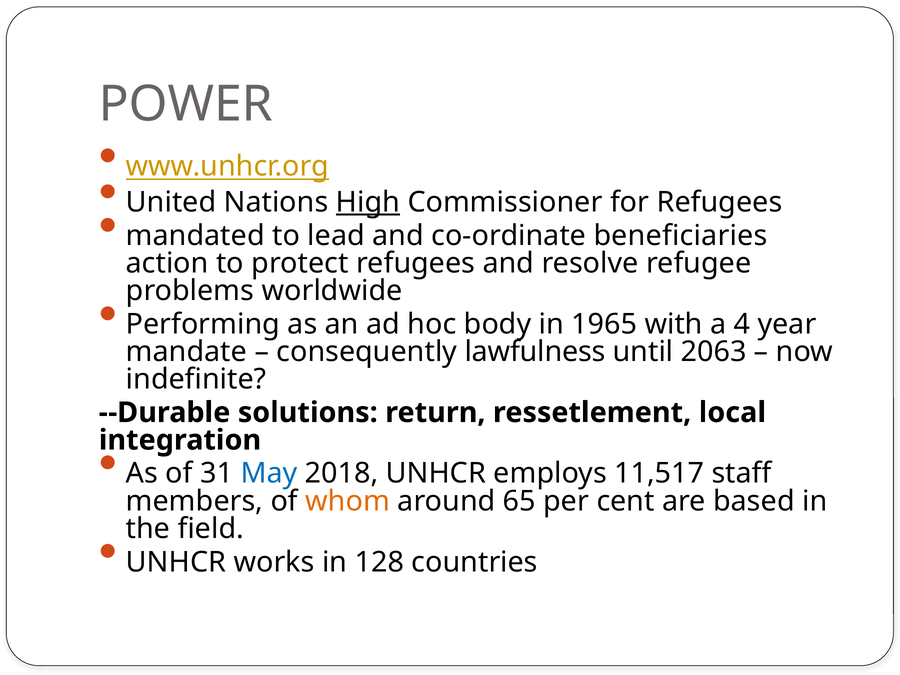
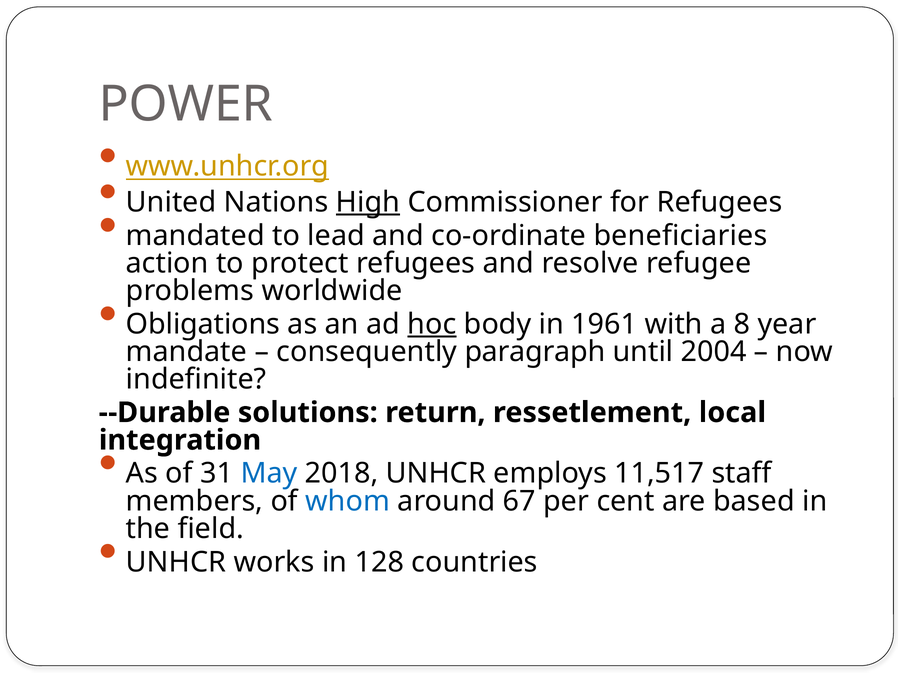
Performing: Performing -> Obligations (203, 324)
hoc underline: none -> present (432, 324)
1965: 1965 -> 1961 (604, 324)
4: 4 -> 8 (742, 324)
lawfulness: lawfulness -> paragraph (535, 352)
2063: 2063 -> 2004 (714, 352)
whom colour: orange -> blue (348, 501)
65: 65 -> 67 (519, 501)
